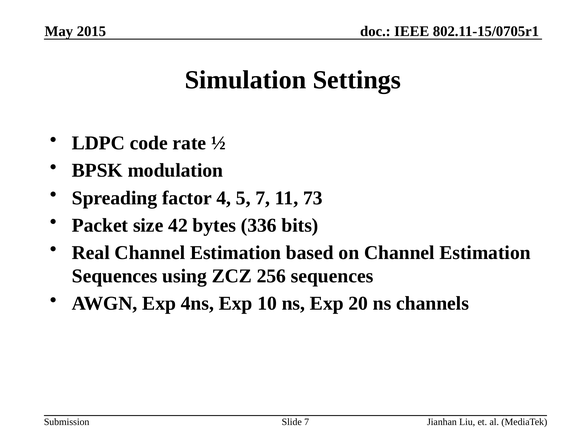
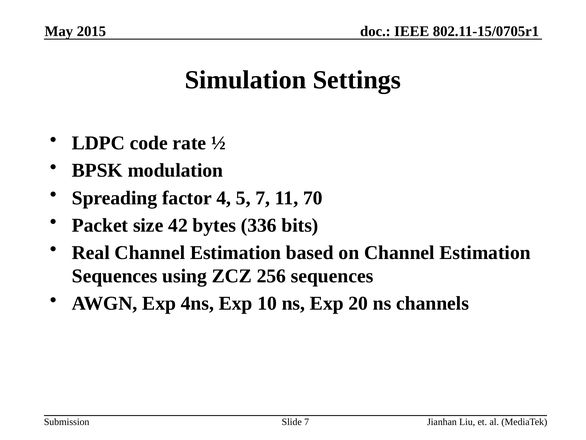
73: 73 -> 70 (313, 198)
